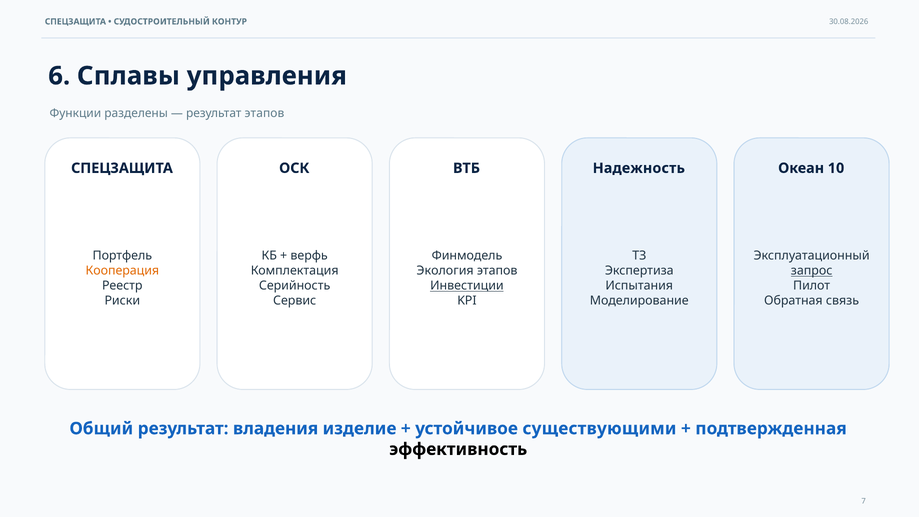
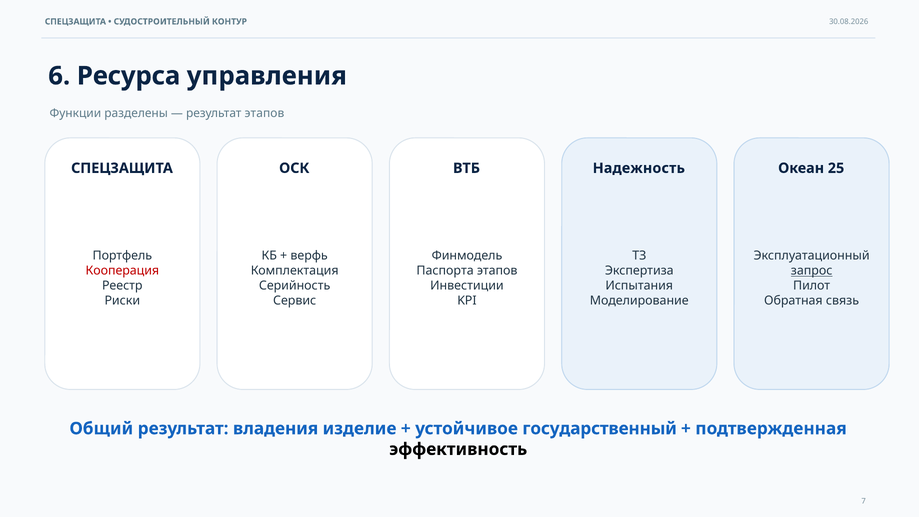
Сплавы: Сплавы -> Ресурса (129, 76)
10: 10 -> 25 (836, 168)
Кооперация colour: orange -> red (122, 271)
Экология: Экология -> Паспорта (445, 271)
Инвестиции underline: present -> none (467, 286)
существующими: существующими -> государственный (600, 429)
